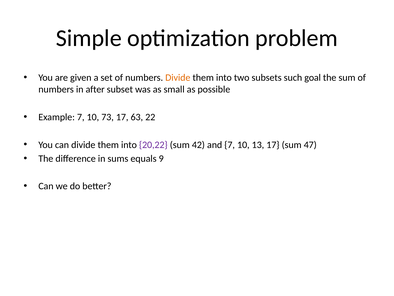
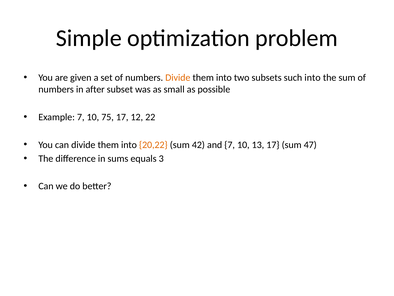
such goal: goal -> into (313, 78)
73: 73 -> 75 (108, 117)
63: 63 -> 12 (137, 117)
20,22 colour: purple -> orange (153, 144)
9: 9 -> 3 (161, 158)
